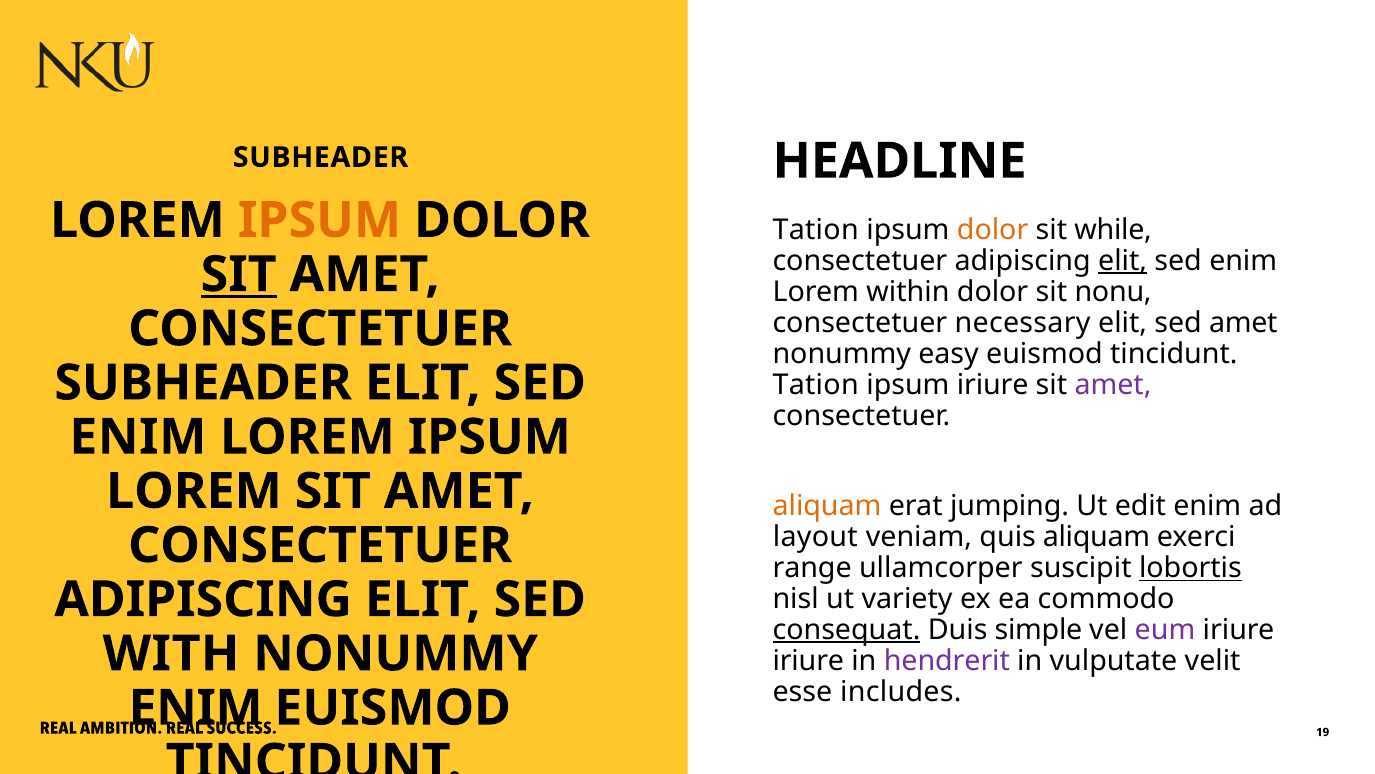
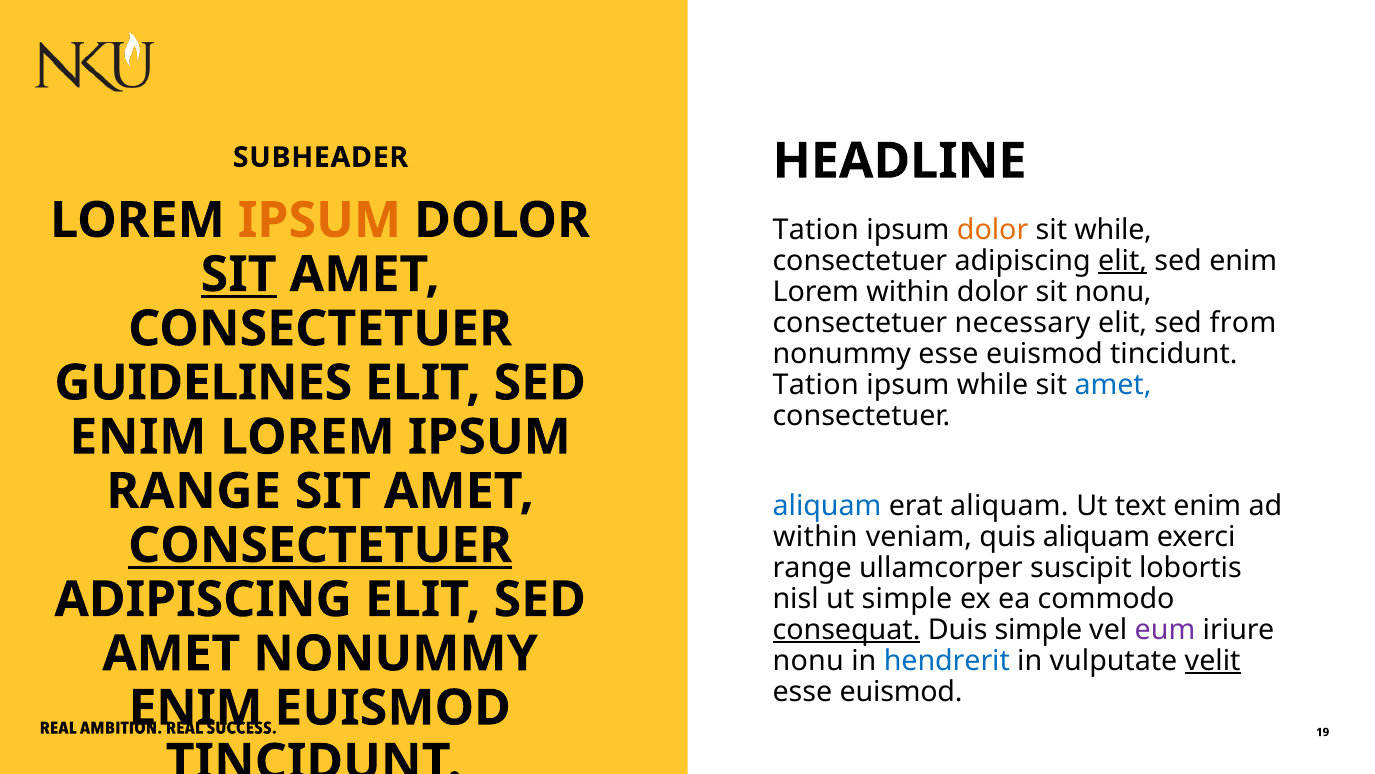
sed amet: amet -> from (1243, 322)
nonummy easy: easy -> esse (948, 353)
SUBHEADER: SUBHEADER -> GUIDELINES (203, 383)
ipsum iriure: iriure -> while (993, 384)
amet colour: purple -> blue (1113, 384)
LOREM: LOREM -> RANGE (194, 491)
aliquam colour: orange -> blue (827, 506)
erat jumping: jumping -> aliquam (1009, 506)
edit: edit -> text (1140, 506)
layout: layout -> within (815, 537)
CONSECTETUER underline: none -> present (320, 545)
lobortis underline: present -> none (1190, 568)
ut variety: variety -> simple (907, 599)
WITH: WITH -> AMET (171, 653)
iriure: iriure -> nonu (808, 660)
hendrerit colour: purple -> blue (947, 660)
velit underline: none -> present (1213, 660)
includes: includes -> euismod (901, 691)
